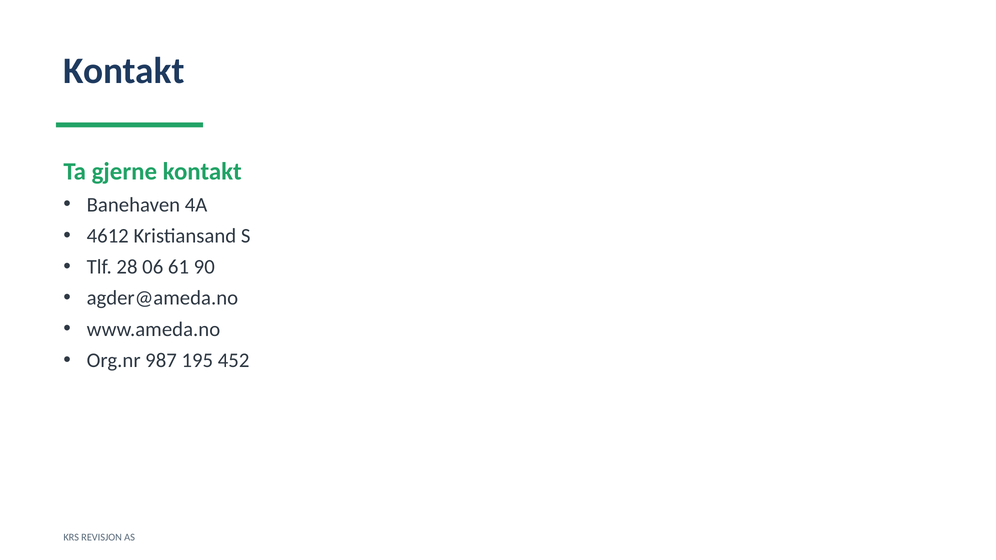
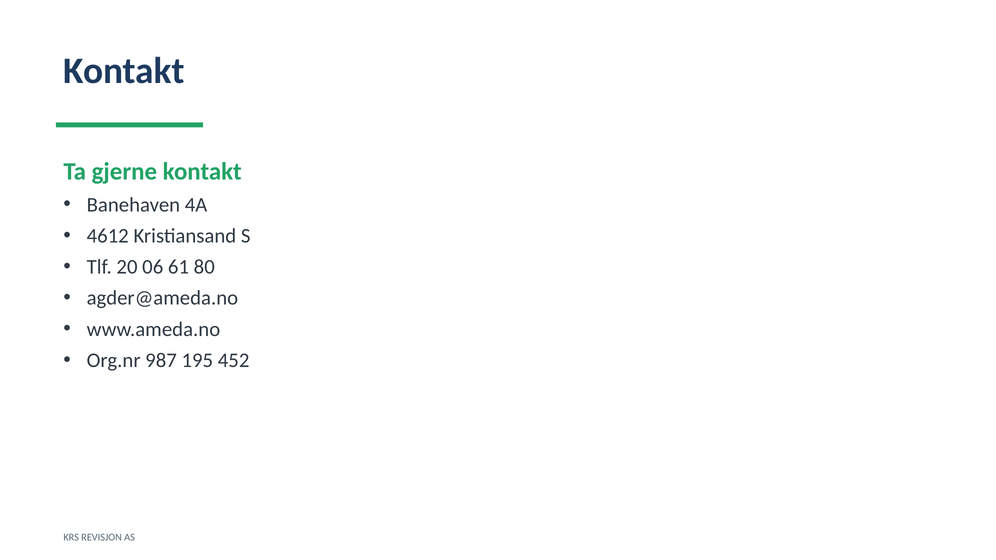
28: 28 -> 20 (127, 267)
90: 90 -> 80 (204, 267)
